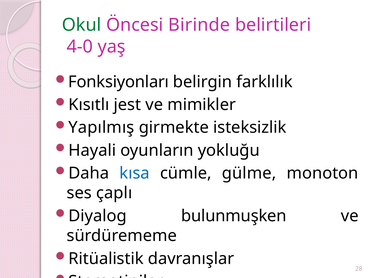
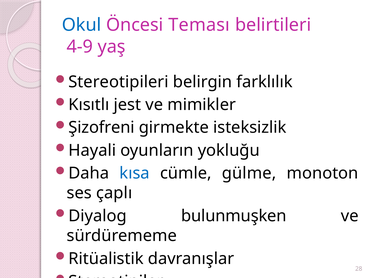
Okul colour: green -> blue (82, 25)
Birinde: Birinde -> Teması (199, 25)
4-0: 4-0 -> 4-9 (80, 47)
Fonksiyonları: Fonksiyonları -> Stereotipileri (118, 82)
Yapılmış: Yapılmış -> Şizofreni (102, 128)
